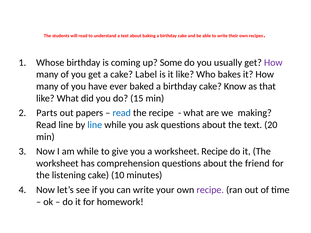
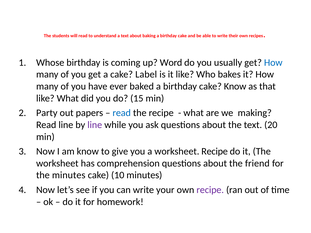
Some: Some -> Word (171, 63)
How colour: purple -> blue (273, 63)
Parts: Parts -> Party (47, 113)
line colour: blue -> purple (95, 125)
am while: while -> know (88, 152)
the listening: listening -> minutes (69, 175)
